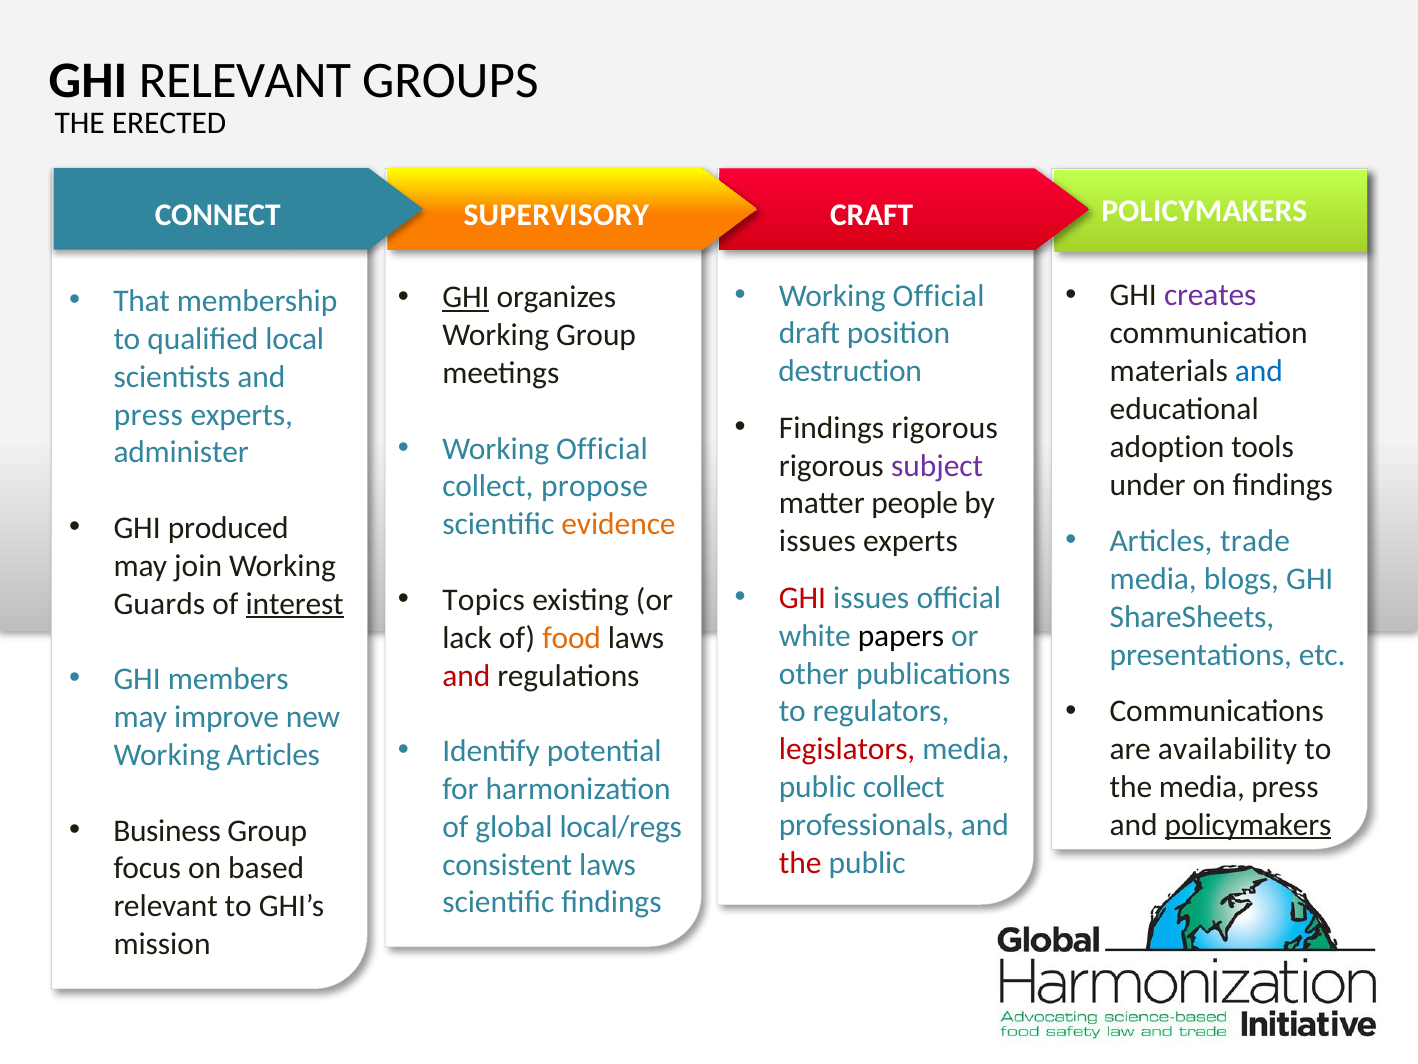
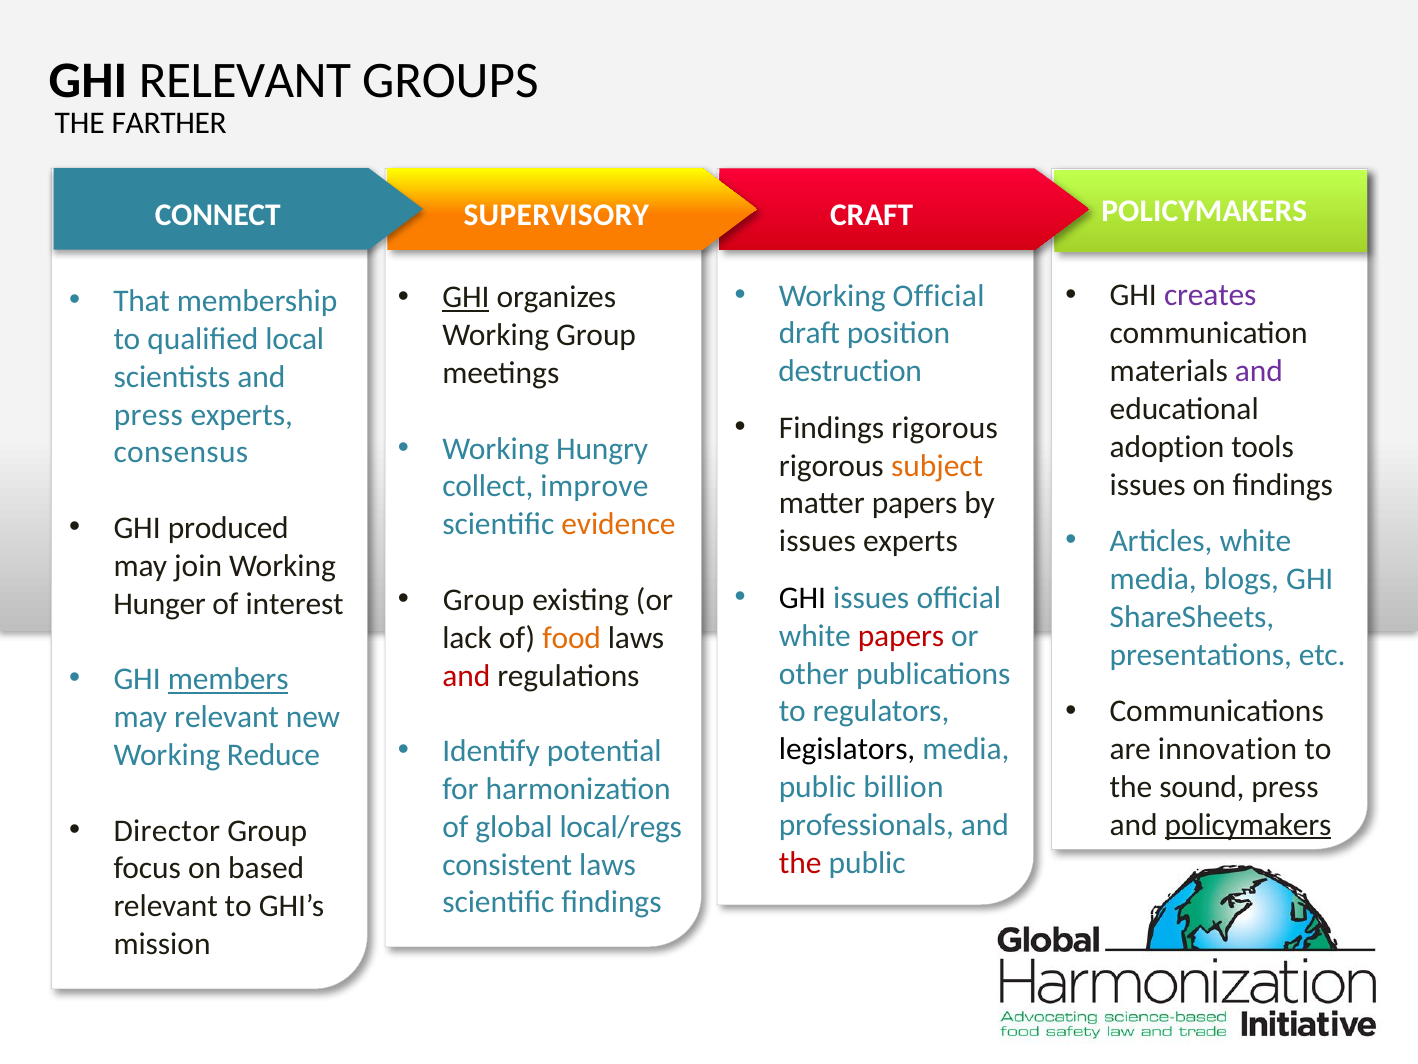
ERECTED: ERECTED -> FARTHER (169, 123)
and colour: blue -> purple (1259, 371)
Official: Official -> Hungry (602, 449)
administer: administer -> consensus (181, 452)
subject colour: purple -> orange (937, 466)
under: under -> issues (1148, 484)
propose: propose -> improve (595, 486)
matter people: people -> papers (915, 503)
Articles trade: trade -> white (1255, 541)
GHI colour: red -> black (803, 598)
Topics: Topics -> Group (484, 600)
Guards: Guards -> Hunger (160, 603)
interest underline: present -> none (295, 603)
papers colour: black -> red (901, 636)
members underline: none -> present (228, 679)
may improve: improve -> relevant (227, 717)
availability: availability -> innovation (1228, 749)
legislators colour: red -> black (847, 749)
Working Articles: Articles -> Reduce (273, 755)
the media: media -> sound (1202, 787)
public collect: collect -> billion (903, 787)
Business: Business -> Director (167, 830)
